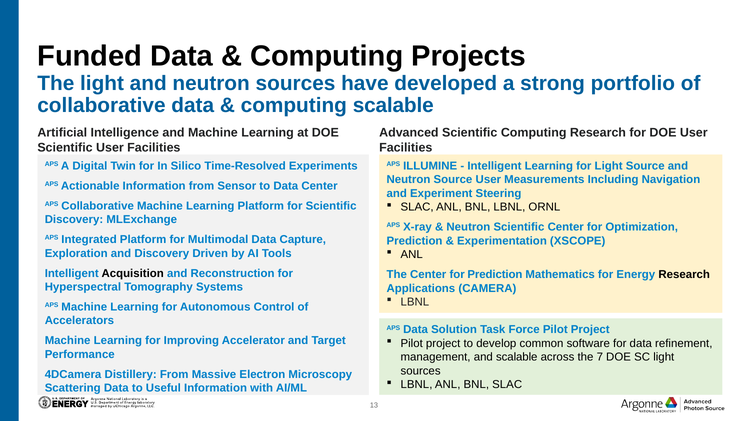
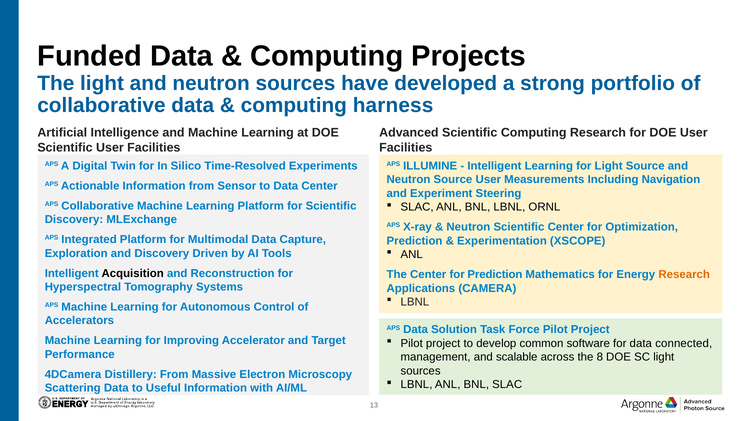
computing scalable: scalable -> harness (393, 106)
Research colour: black -> orange (684, 274)
refinement: refinement -> connected (684, 343)
7: 7 -> 8 (600, 357)
